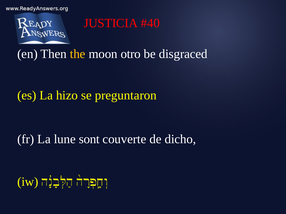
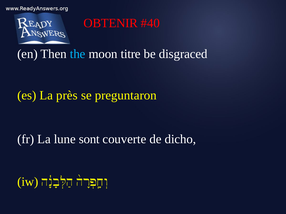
JUSTICIA: JUSTICIA -> OBTENIR (111, 23)
the colour: yellow -> light blue (78, 54)
otro: otro -> titre (131, 54)
hizo: hizo -> près (67, 95)
